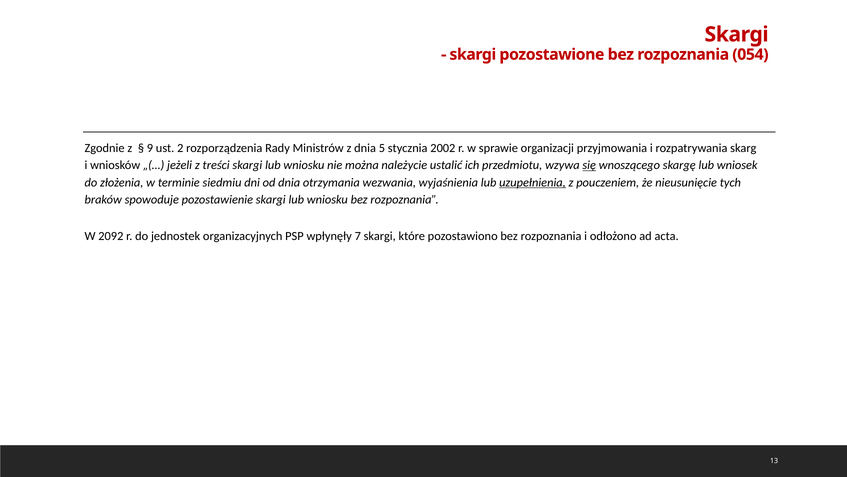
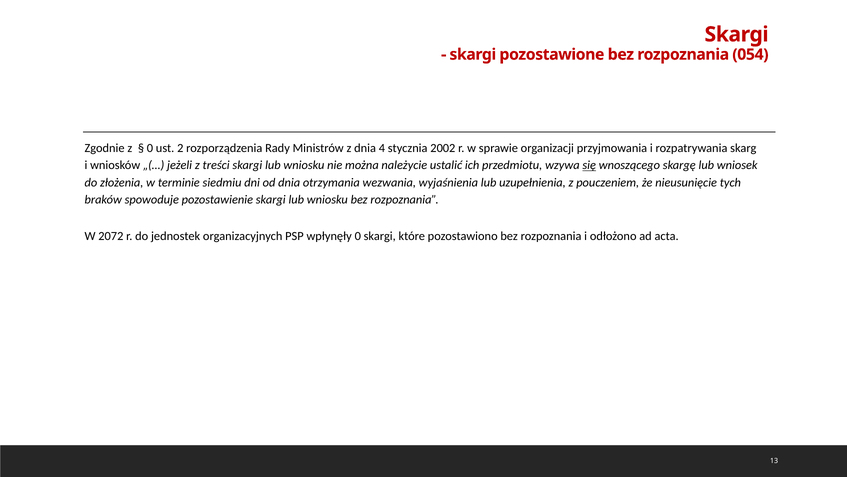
9: 9 -> 0 (150, 148)
5: 5 -> 4 (382, 148)
uzupełnienia underline: present -> none (532, 182)
2092: 2092 -> 2072 (111, 236)
wpłynęły 7: 7 -> 0 (358, 236)
